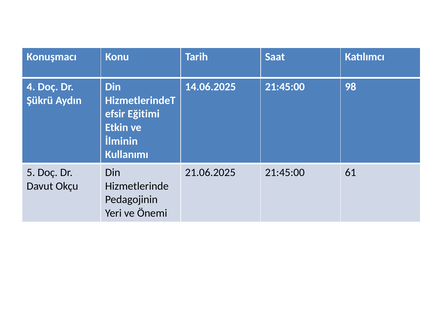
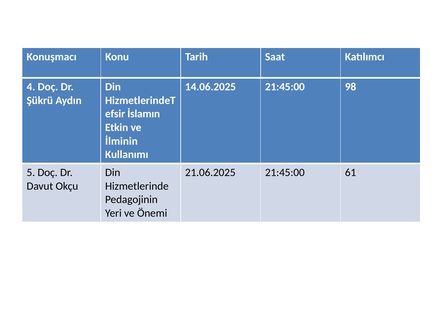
Eğitimi: Eğitimi -> İslamın (144, 114)
